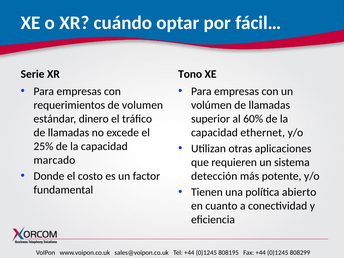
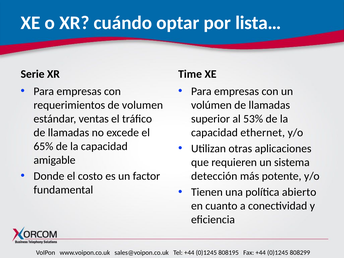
fácil…: fácil… -> lista… (258, 23)
Tono: Tono -> Time (190, 74)
dinero: dinero -> ventas (94, 119)
60%: 60% -> 53% (253, 119)
25%: 25% -> 65% (43, 146)
marcado: marcado -> amigable (55, 160)
